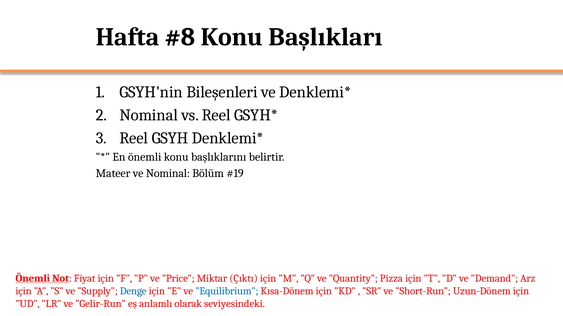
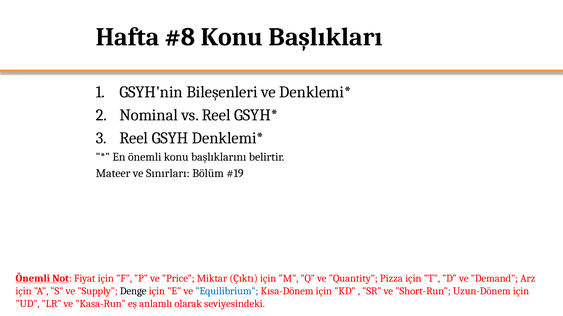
ve Nominal: Nominal -> Sınırları (168, 174)
Denge colour: blue -> black (133, 292)
Gelir-Run: Gelir-Run -> Kasa-Run (101, 304)
